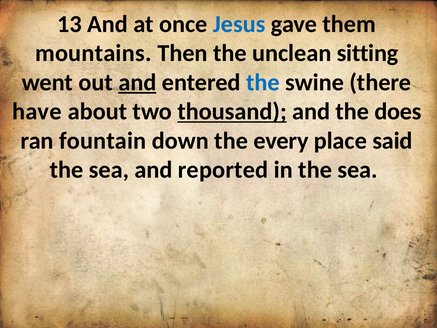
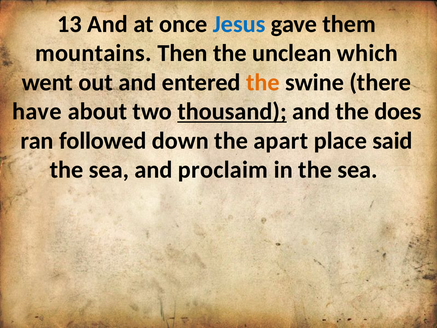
sitting: sitting -> which (367, 53)
and underline: present -> none (137, 82)
the colour: blue -> orange (263, 82)
fountain: fountain -> followed (103, 141)
every: every -> apart (281, 141)
reported: reported -> proclaim (223, 170)
